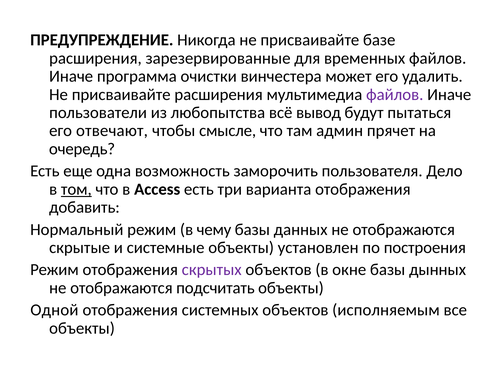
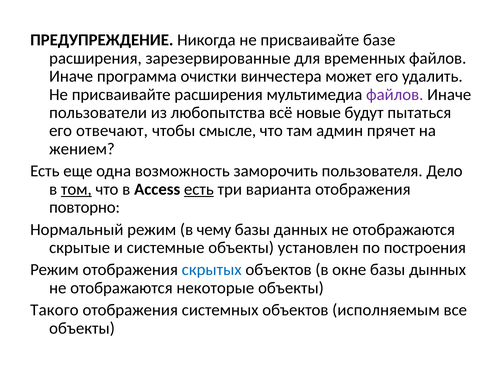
вывод: вывод -> новые (319, 113)
очередь: очередь -> жением (82, 149)
есть underline: none -> present (199, 189)
добавить: добавить -> повторно (85, 207)
скрытых colour: purple -> blue (212, 270)
подсчитать: подсчитать -> некоторые (215, 288)
Одной: Одной -> Такого (54, 310)
